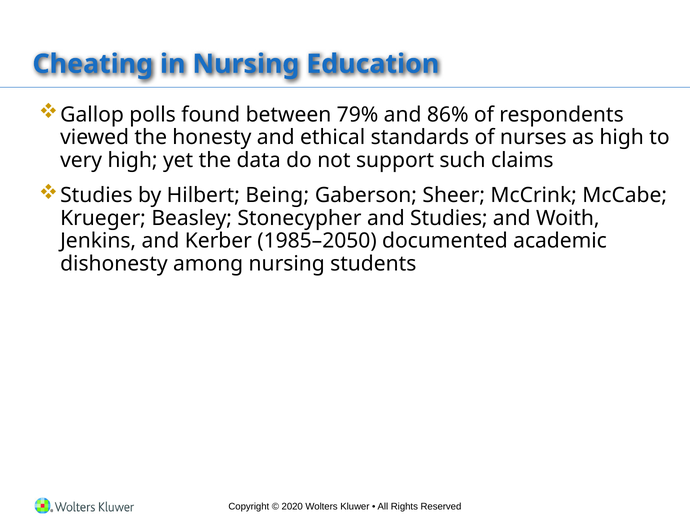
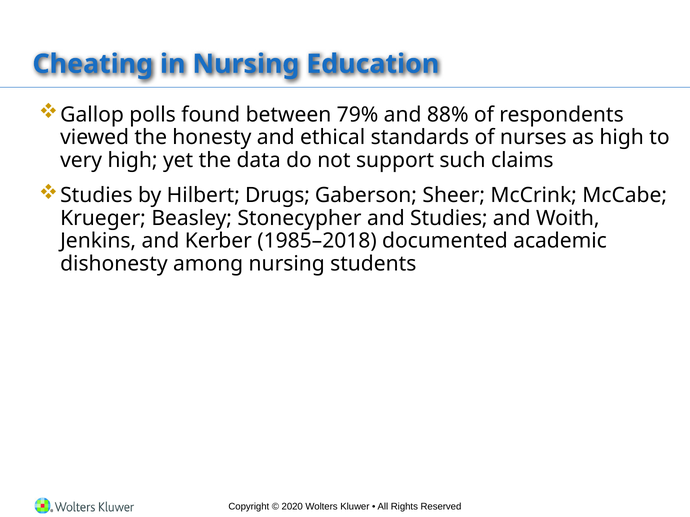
86%: 86% -> 88% (448, 115)
Being: Being -> Drugs (278, 196)
1985–2050: 1985–2050 -> 1985–2018 (317, 241)
